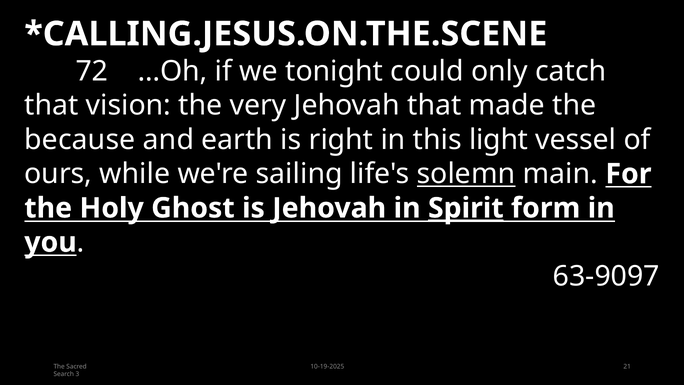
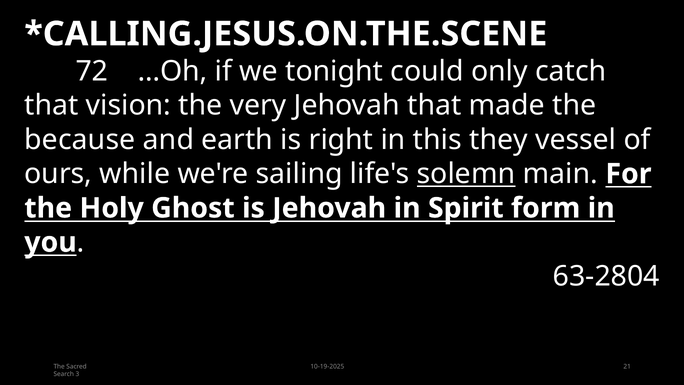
light: light -> they (499, 140)
Spirit underline: present -> none (466, 208)
63-9097: 63-9097 -> 63-2804 (606, 276)
